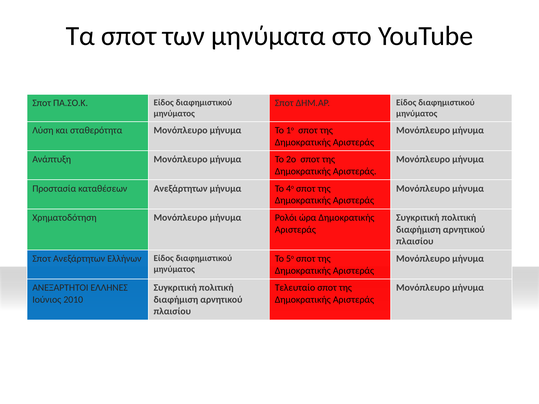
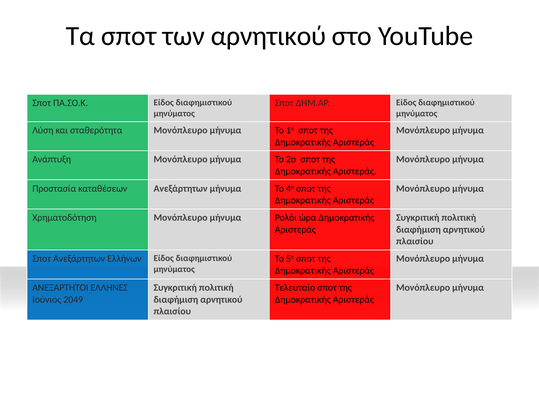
των μηνύματα: μηνύματα -> αρνητικού (268, 36)
2010: 2010 -> 2049 (73, 300)
